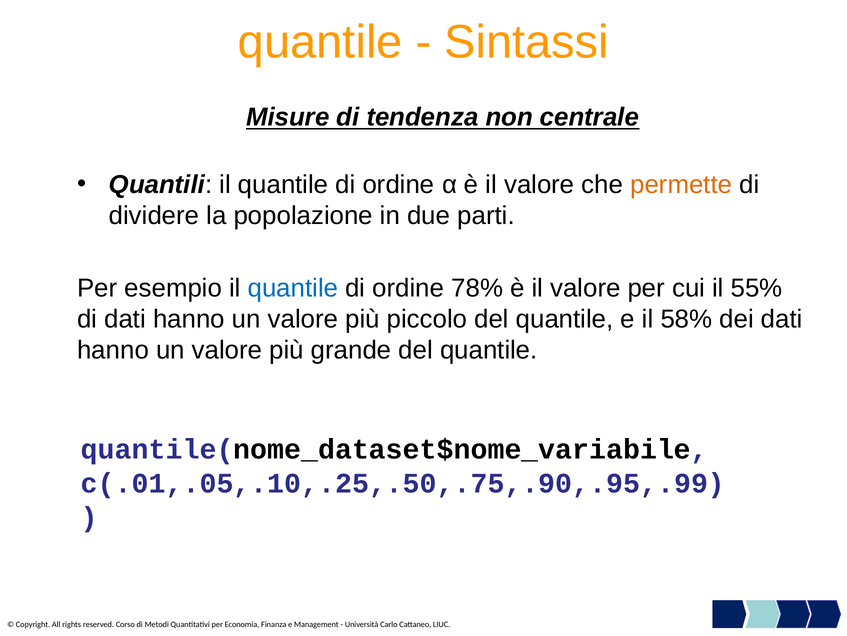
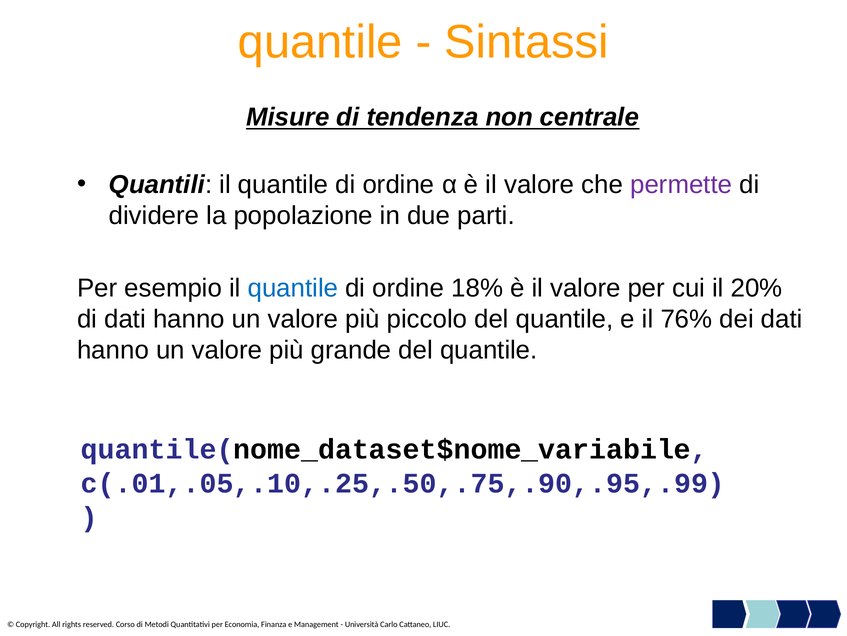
permette colour: orange -> purple (681, 184)
78%: 78% -> 18% (477, 288)
55%: 55% -> 20% (757, 288)
58%: 58% -> 76% (686, 319)
